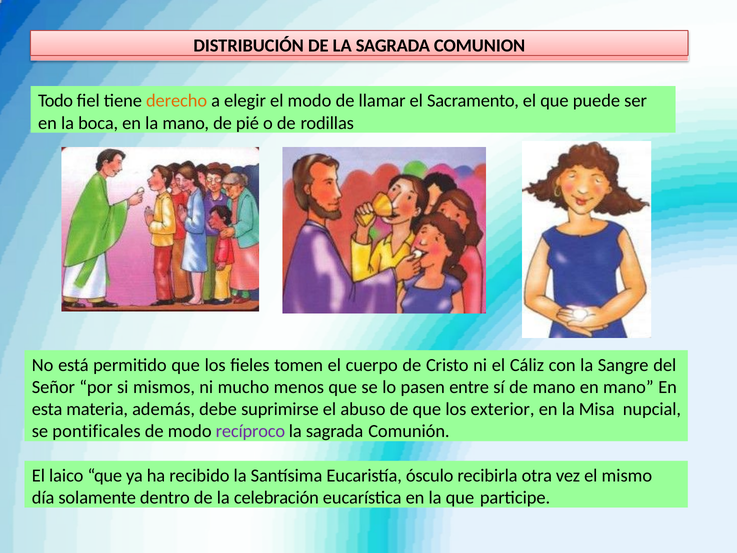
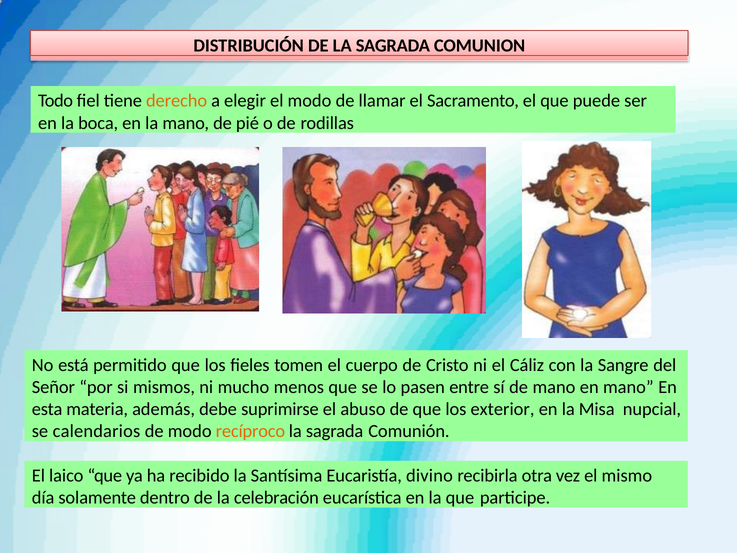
pontificales: pontificales -> calendarios (96, 431)
recíproco colour: purple -> orange (250, 431)
ósculo: ósculo -> divino (429, 475)
